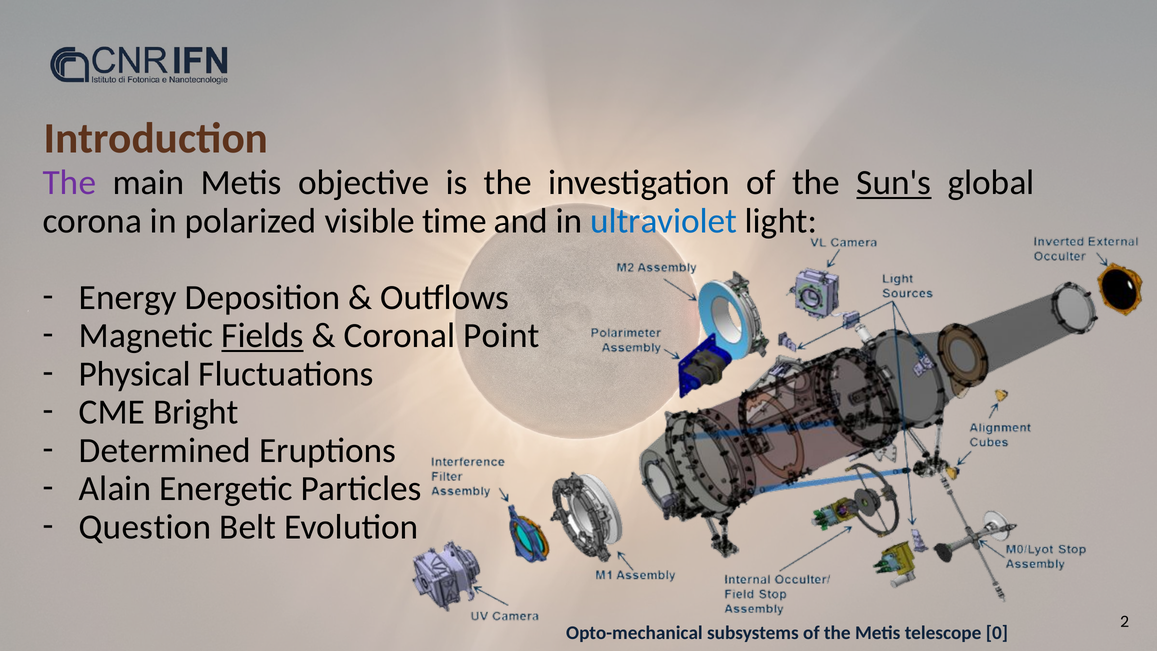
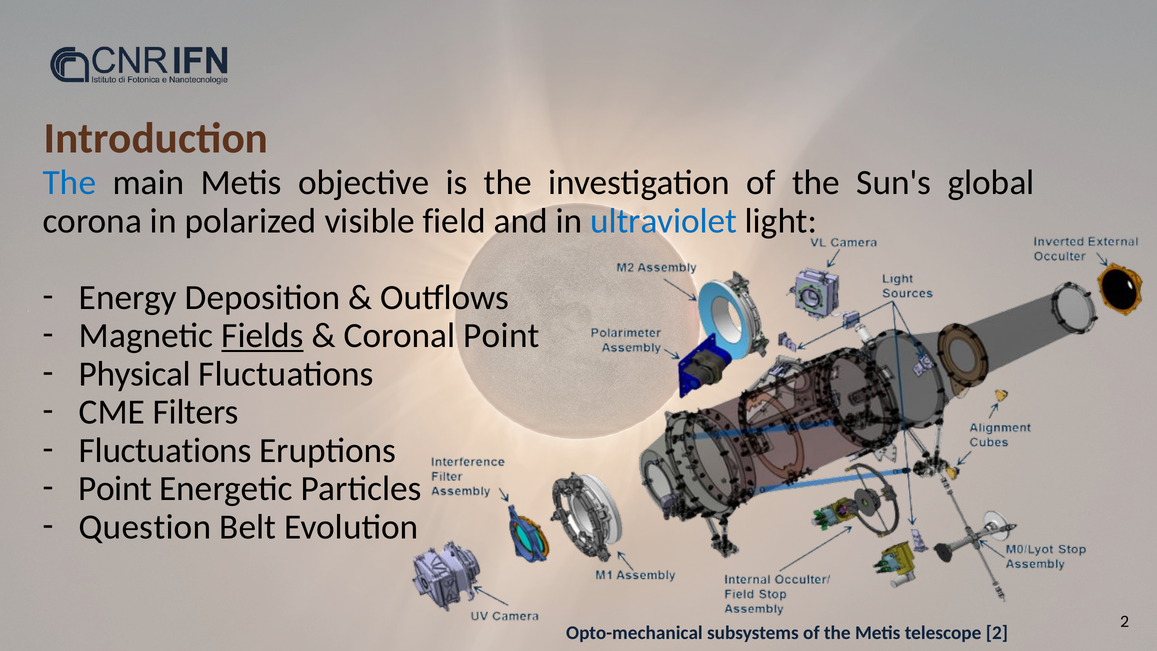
The colour: purple -> blue (69, 183)
Sun's underline: present -> none (894, 183)
time: time -> field (454, 221)
Bright: Bright -> Filters (196, 412)
Determined: Determined -> Fluctuations (165, 450)
Alain: Alain -> Point (115, 489)
telescope 0: 0 -> 2 (997, 632)
